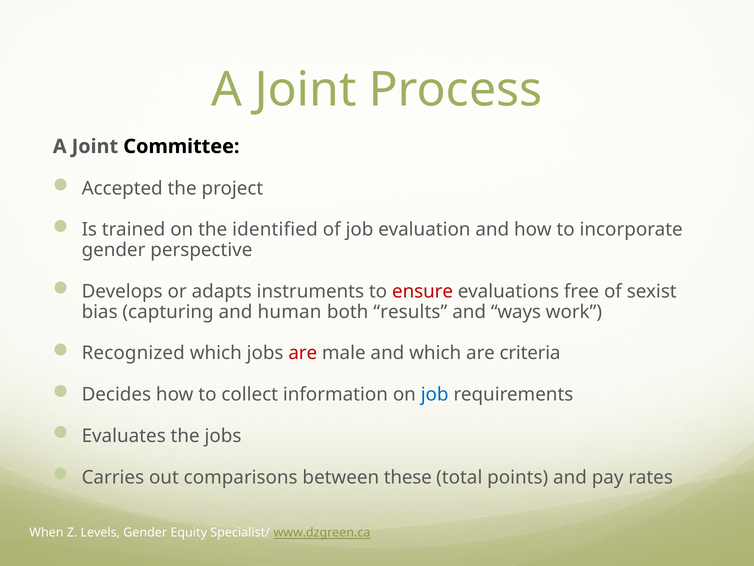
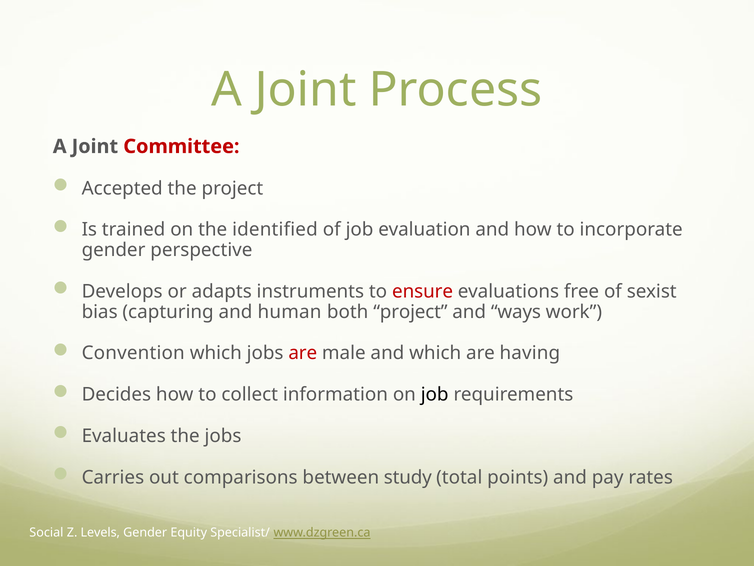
Committee colour: black -> red (181, 146)
both results: results -> project (410, 312)
Recognized: Recognized -> Convention (133, 353)
criteria: criteria -> having (530, 353)
job colour: blue -> black (435, 394)
these: these -> study (408, 477)
When: When -> Social (46, 532)
